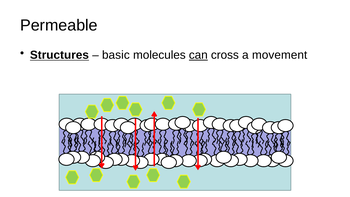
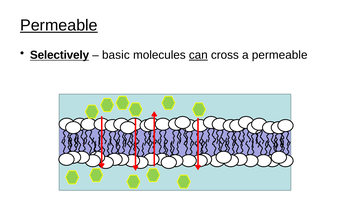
Permeable underline: none -> present (59, 25)
Structures: Structures -> Selectively (60, 55)
a movement: movement -> permeable (280, 55)
